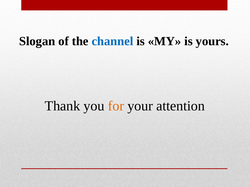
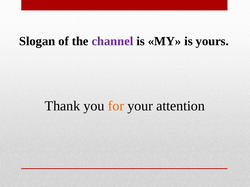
channel colour: blue -> purple (112, 41)
